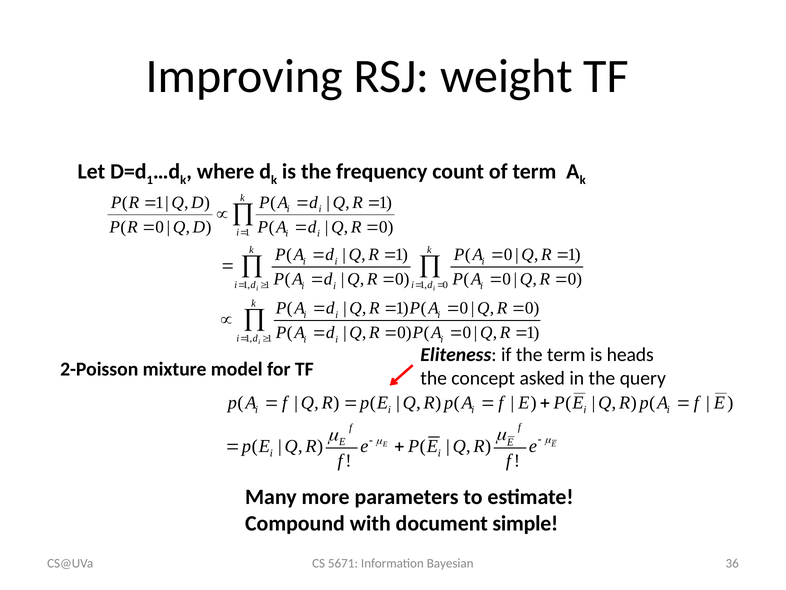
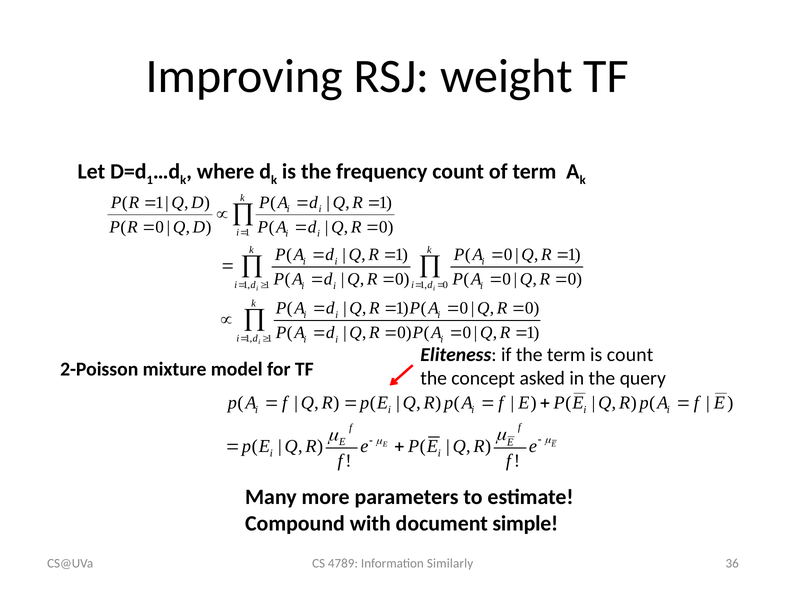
is heads: heads -> count (630, 354)
5671: 5671 -> 4789 (343, 563)
Bayesian: Bayesian -> Similarly (450, 563)
